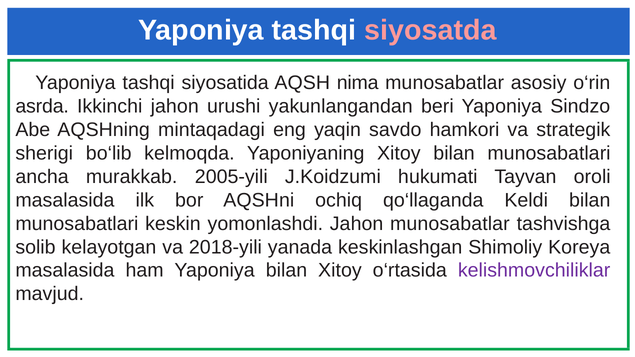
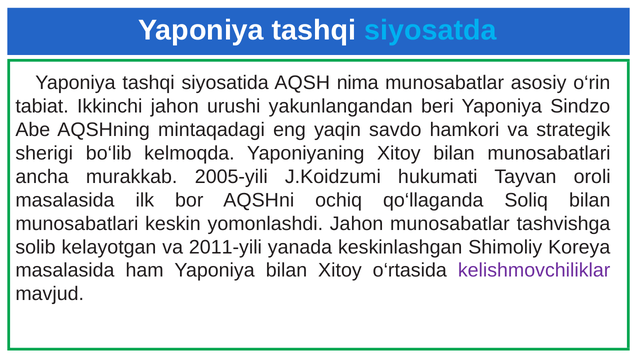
siyosatda colour: pink -> light blue (430, 31)
asrda: asrda -> tabiat (42, 106)
Keldi: Keldi -> Soliq (526, 200)
2018-yili: 2018-yili -> 2011-yili (225, 247)
